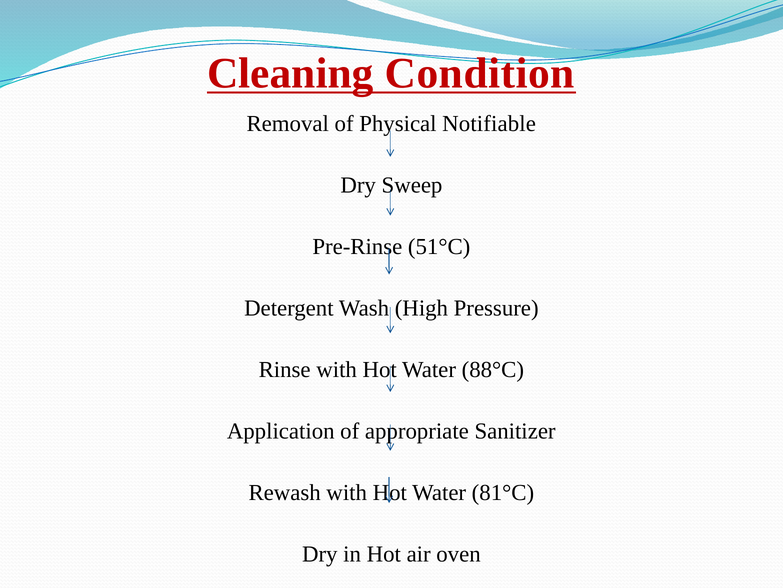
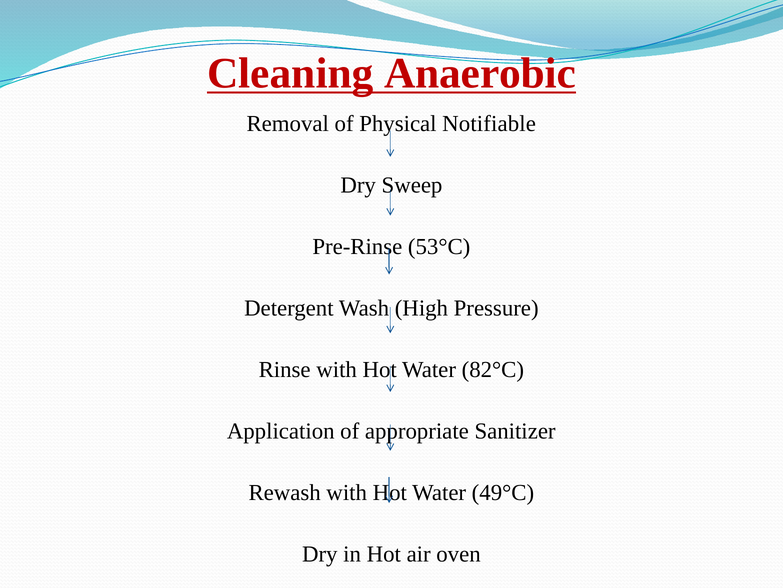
Condition: Condition -> Anaerobic (480, 73)
51°C: 51°C -> 53°C (439, 246)
88°C: 88°C -> 82°C (493, 369)
81°C: 81°C -> 49°C (503, 492)
